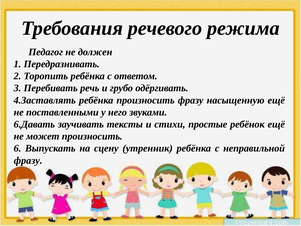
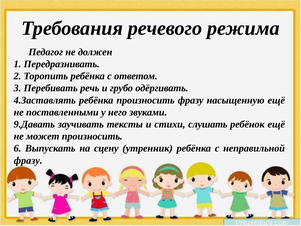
6.Давать: 6.Давать -> 9.Давать (34, 124)
простые: простые -> слушать (208, 124)
